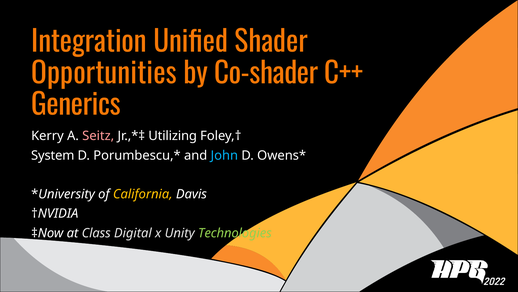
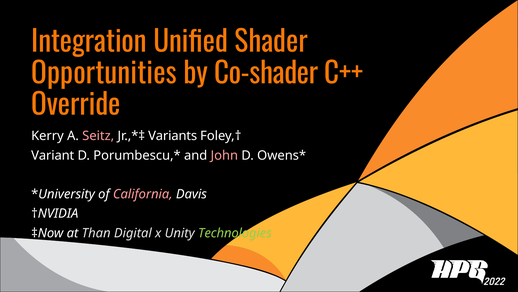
Generics: Generics -> Override (76, 105)
Utilizing: Utilizing -> Variants (173, 136)
System: System -> Variant (53, 155)
John colour: light blue -> pink (224, 155)
California colour: yellow -> pink (143, 194)
Class: Class -> Than (96, 233)
